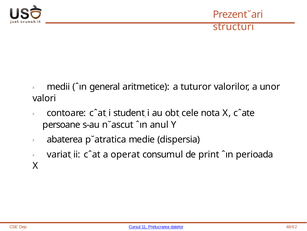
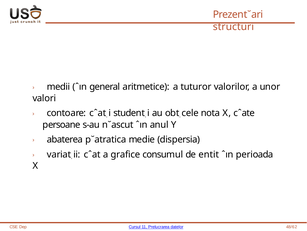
operat: operat -> grafice (125, 154)
print: print -> entit (209, 154)
